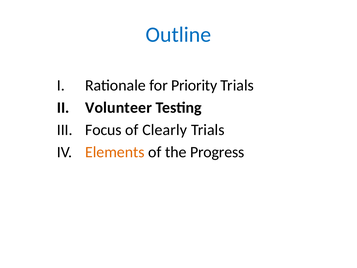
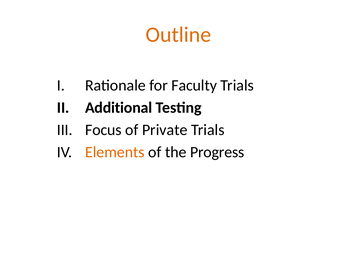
Outline colour: blue -> orange (178, 35)
Priority: Priority -> Faculty (194, 85)
Volunteer: Volunteer -> Additional (119, 108)
Clearly: Clearly -> Private (165, 130)
